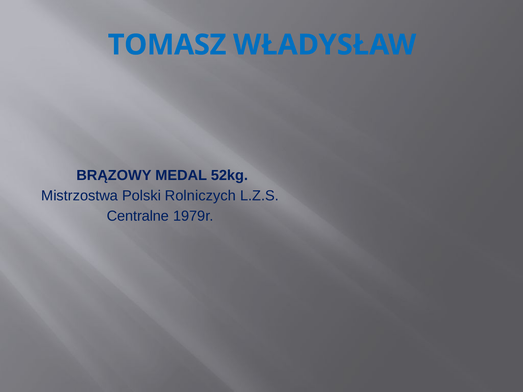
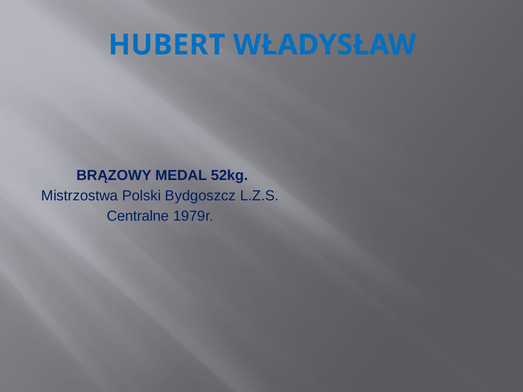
TOMASZ: TOMASZ -> HUBERT (167, 45)
Rolniczych: Rolniczych -> Bydgoszcz (200, 196)
